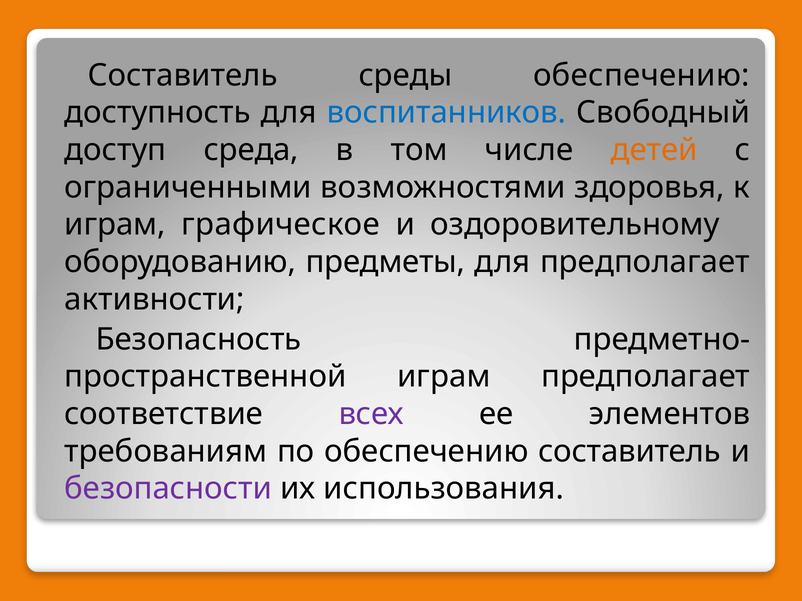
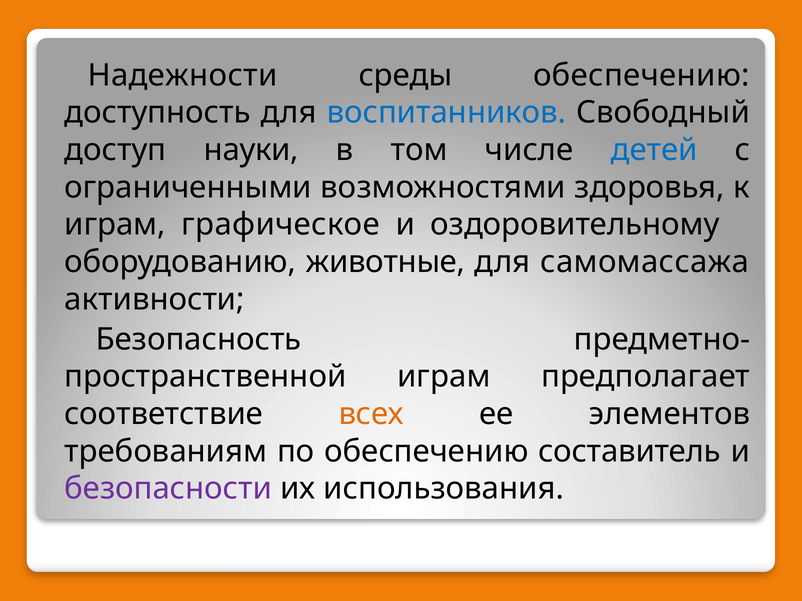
Составитель: Составитель -> Надежности (183, 75)
среда: среда -> науки (251, 150)
детей colour: orange -> blue (654, 150)
предметы: предметы -> животные (385, 262)
для предполагает: предполагает -> самомассажа (645, 262)
всех colour: purple -> orange (371, 414)
